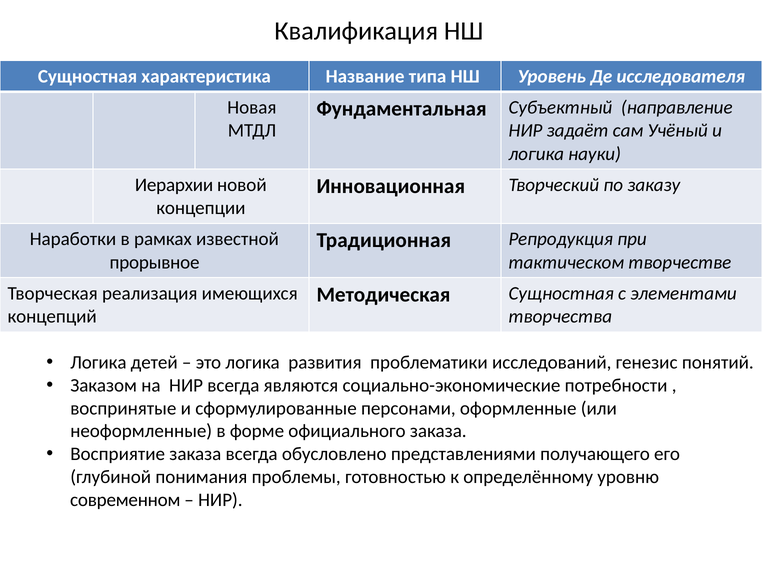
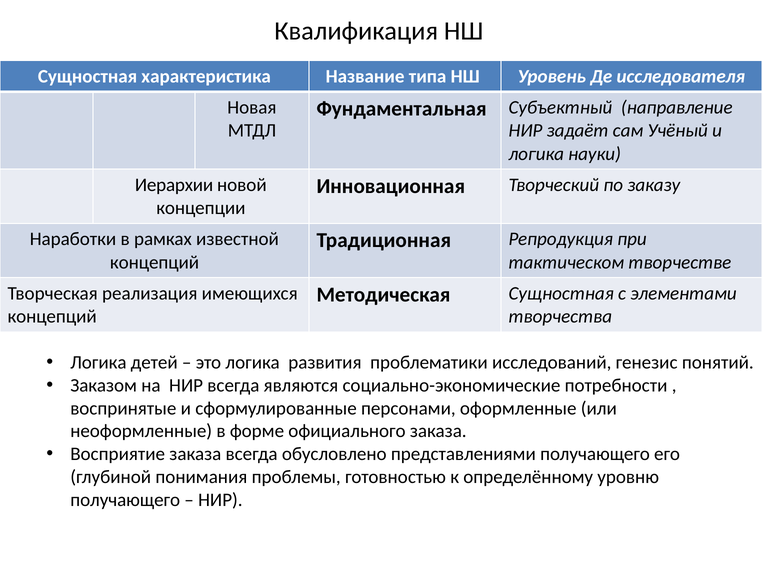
прорывное: прорывное -> концепций (154, 262)
современном: современном -> получающего (125, 499)
